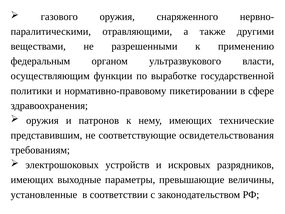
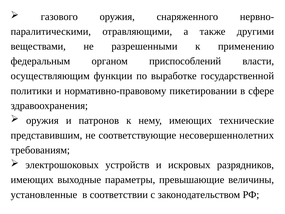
ультразвукового: ультразвукового -> приспособлений (185, 61)
освидетельствования: освидетельствования -> несовершеннолетних (227, 135)
